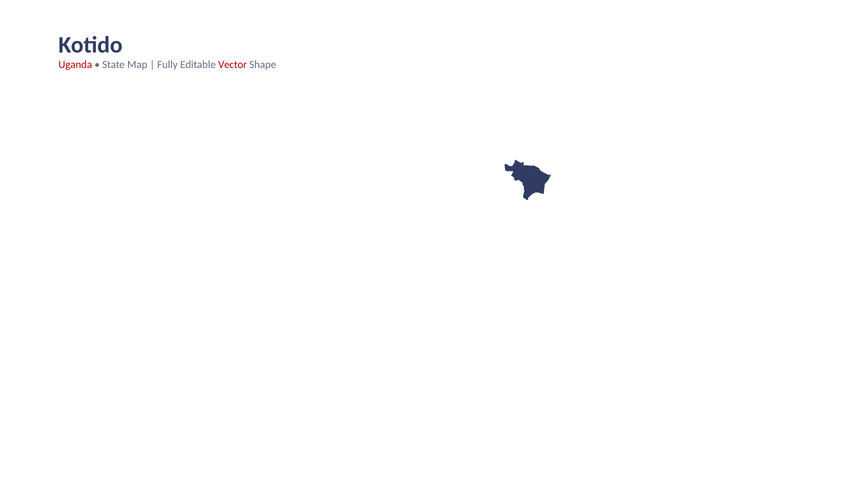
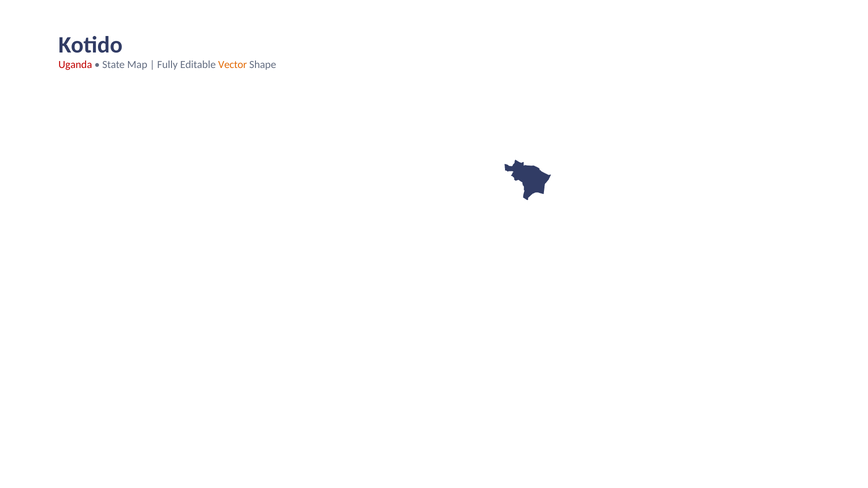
Vector colour: red -> orange (233, 65)
